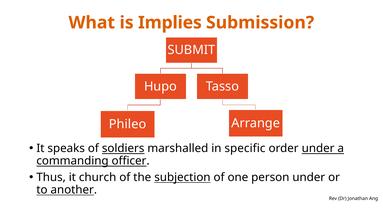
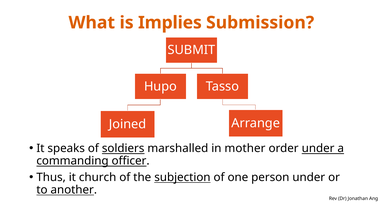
Phileo: Phileo -> Joined (128, 124)
specific: specific -> mother (245, 149)
